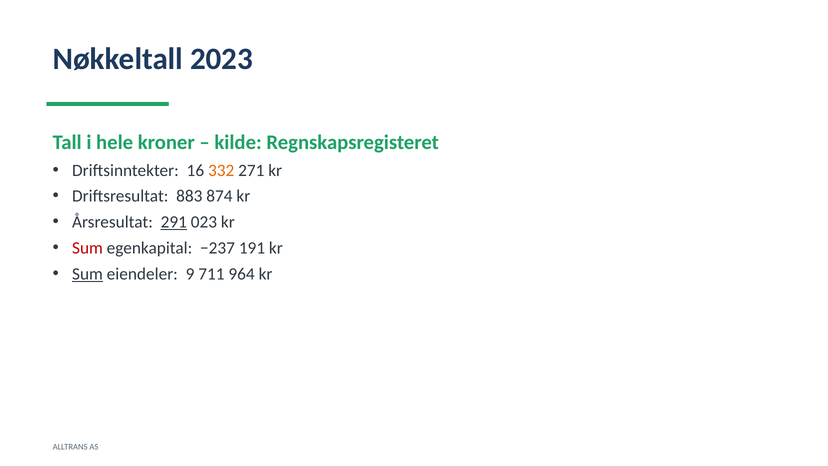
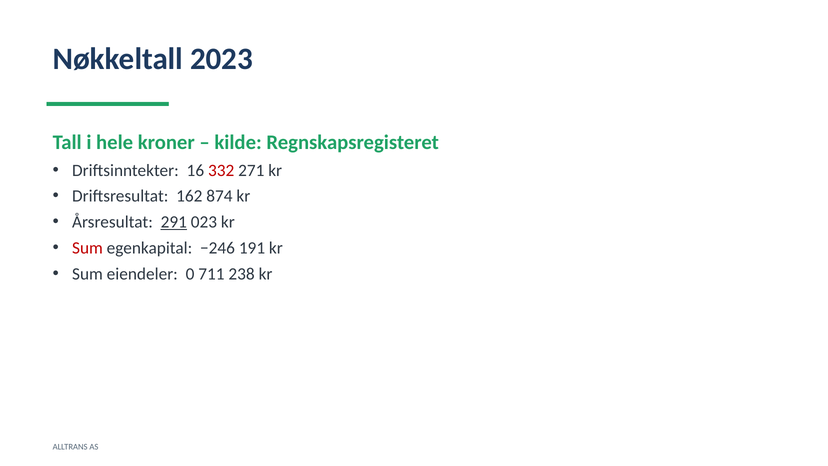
332 colour: orange -> red (221, 170)
883: 883 -> 162 (189, 196)
−237: −237 -> −246 (218, 248)
Sum underline: present -> none (87, 274)
9: 9 -> 0 (190, 274)
964: 964 -> 238 (242, 274)
